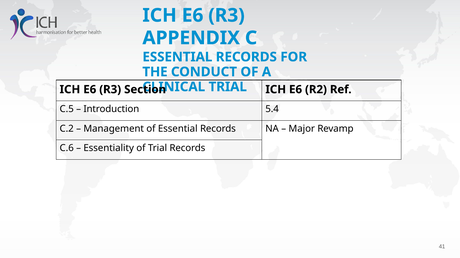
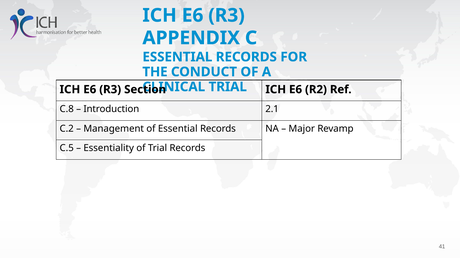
C.5: C.5 -> C.8 (67, 109)
5.4: 5.4 -> 2.1 (272, 109)
C.6: C.6 -> C.5 (67, 149)
